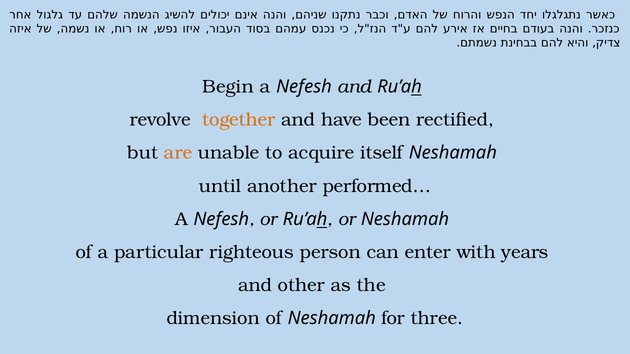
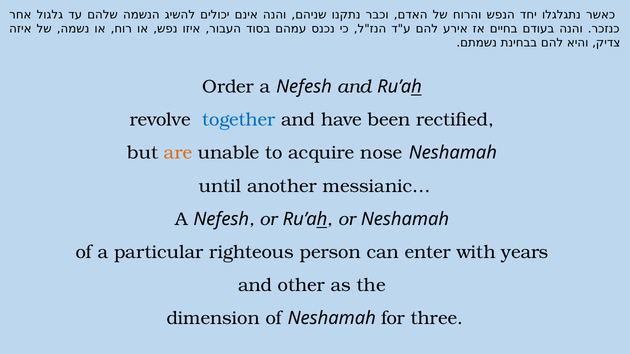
Begin: Begin -> Order (228, 87)
together colour: orange -> blue (239, 120)
itself: itself -> nose (381, 153)
performed…: performed… -> messianic… (377, 186)
